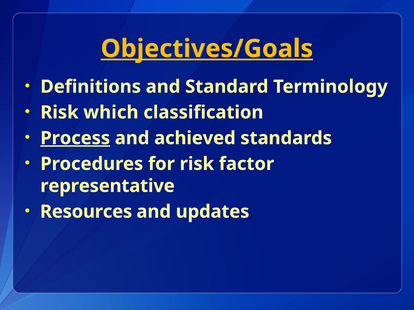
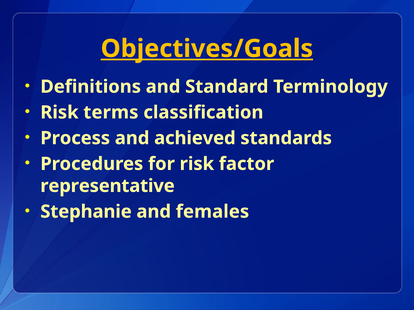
which: which -> terms (111, 113)
Process underline: present -> none (75, 138)
Resources: Resources -> Stephanie (86, 212)
updates: updates -> females (212, 212)
